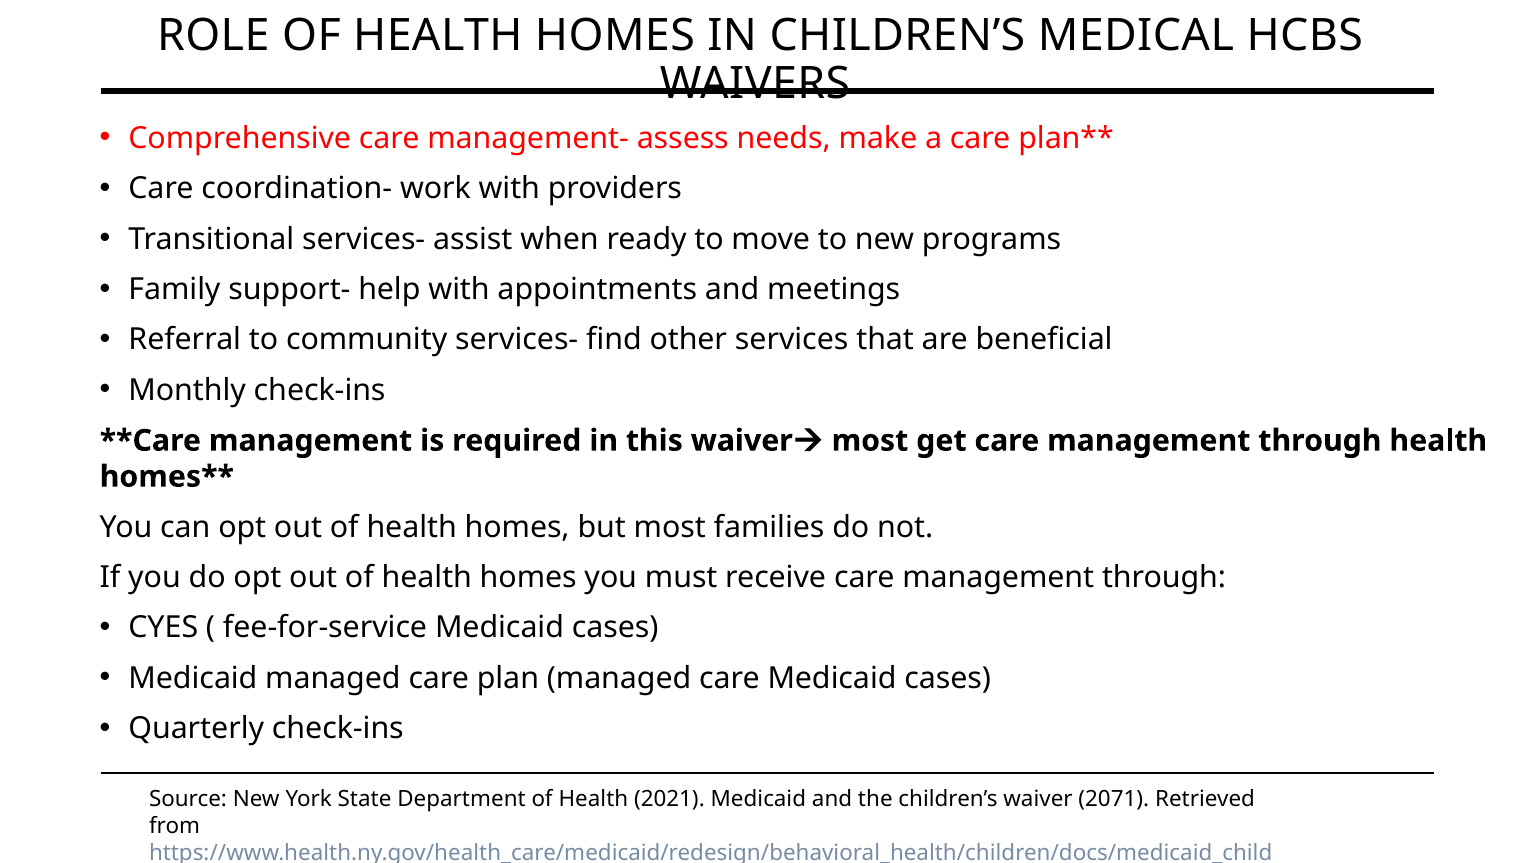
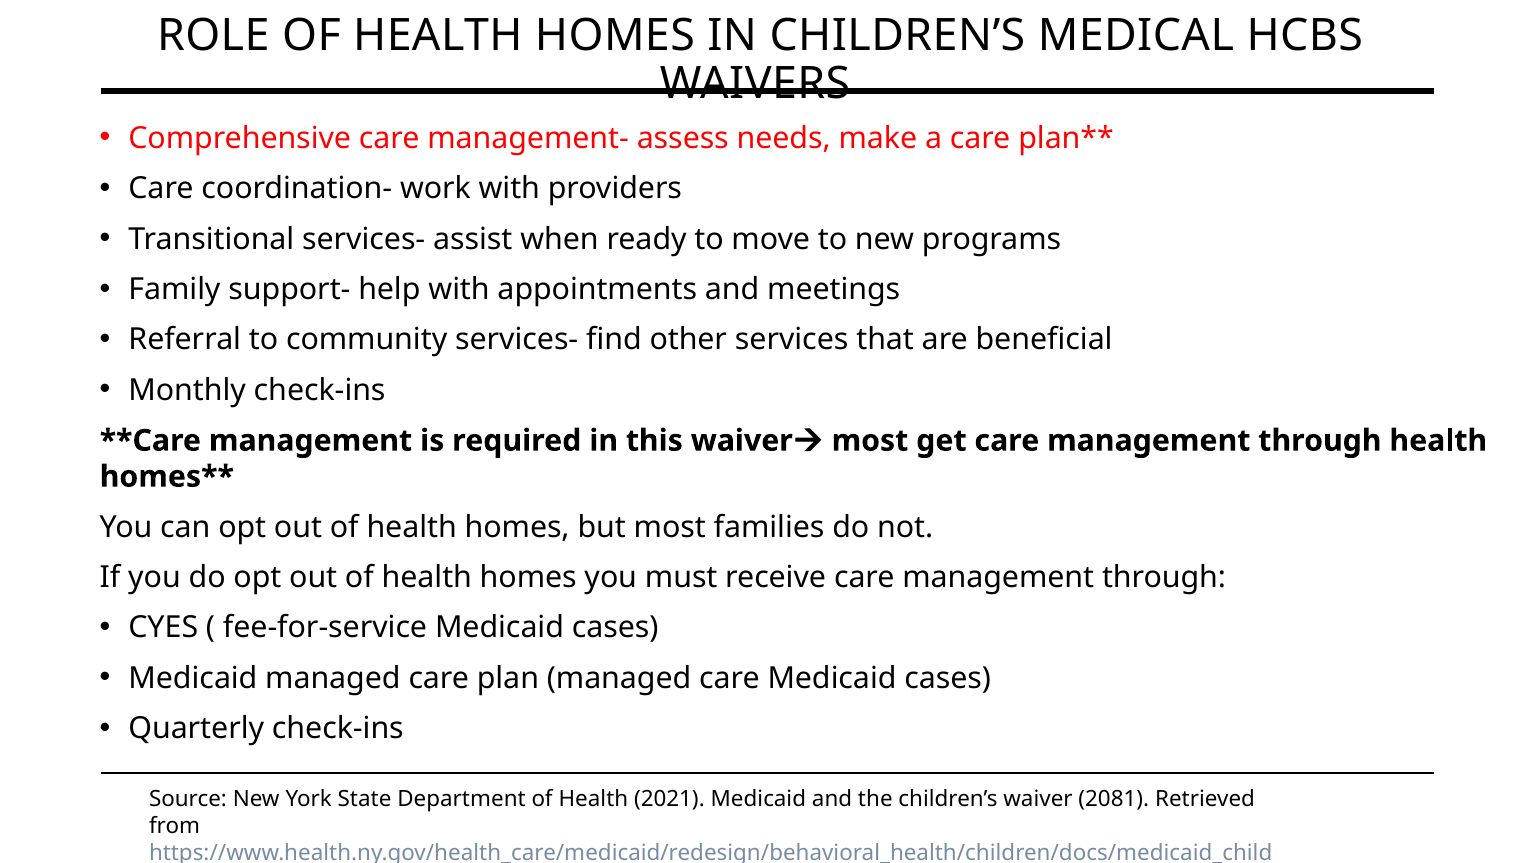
2071: 2071 -> 2081 (1114, 800)
